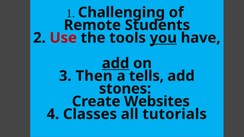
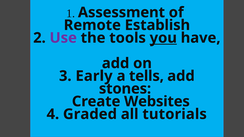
Challenging: Challenging -> Assessment (121, 12)
Students: Students -> Establish (157, 25)
Use colour: red -> purple (63, 38)
add underline: present -> none (116, 63)
Then: Then -> Early (94, 76)
Classes: Classes -> Graded (90, 114)
